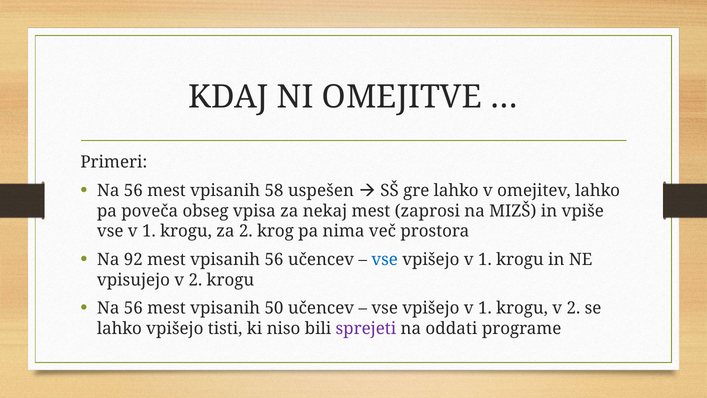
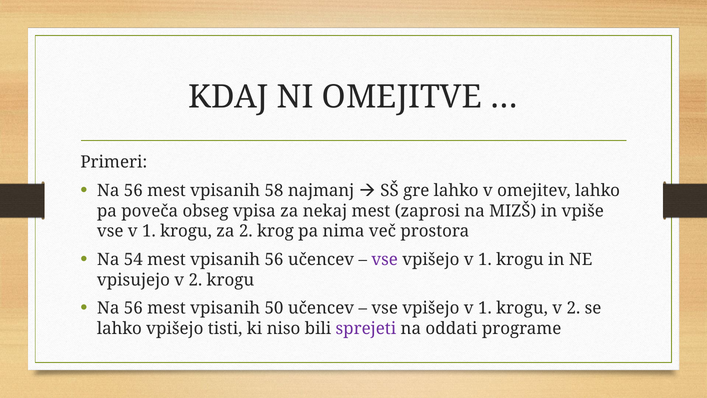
uspešen: uspešen -> najmanj (321, 191)
92: 92 -> 54 (133, 259)
vse colour: blue -> purple (385, 259)
